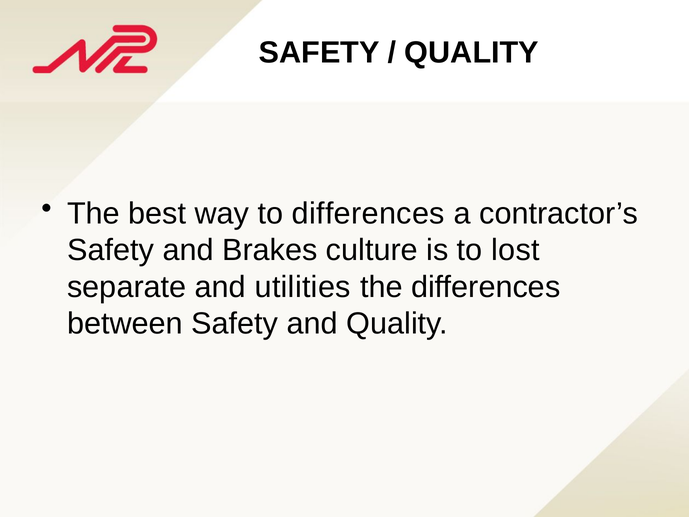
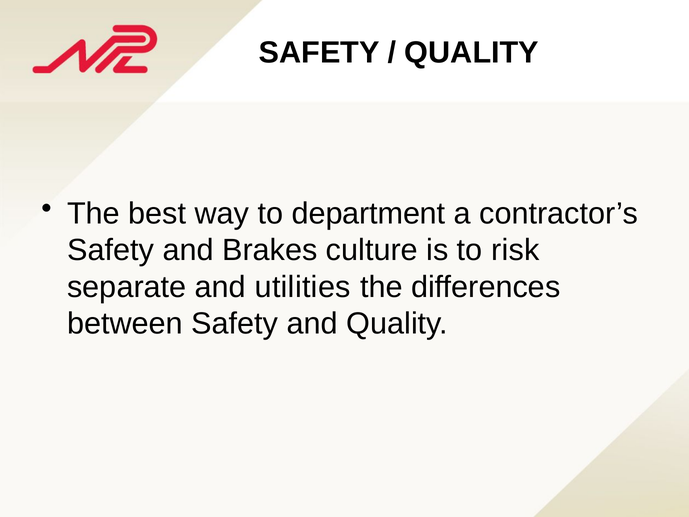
to differences: differences -> department (369, 213)
lost: lost -> risk (516, 250)
